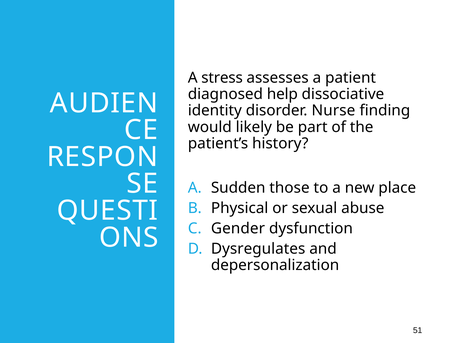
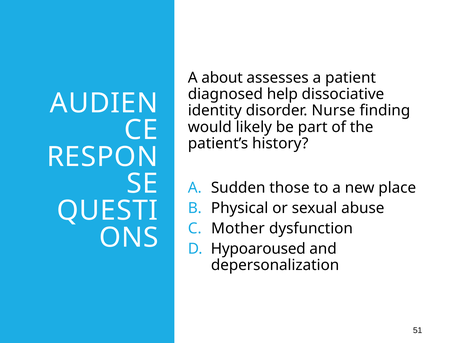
stress: stress -> about (222, 78)
Gender: Gender -> Mother (238, 228)
Dysregulates: Dysregulates -> Hypoaroused (258, 248)
